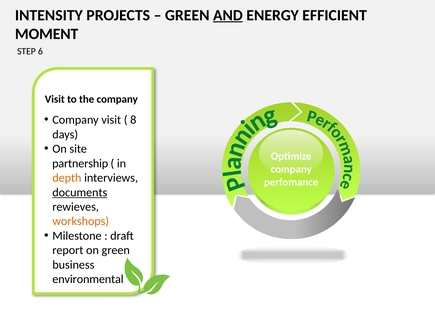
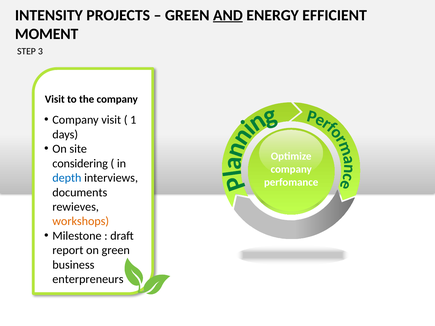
6: 6 -> 3 (40, 51)
8: 8 -> 1 (133, 120)
partnership: partnership -> considering (80, 163)
depth colour: orange -> blue (67, 178)
documents underline: present -> none (80, 192)
environmental: environmental -> enterpreneurs (88, 280)
